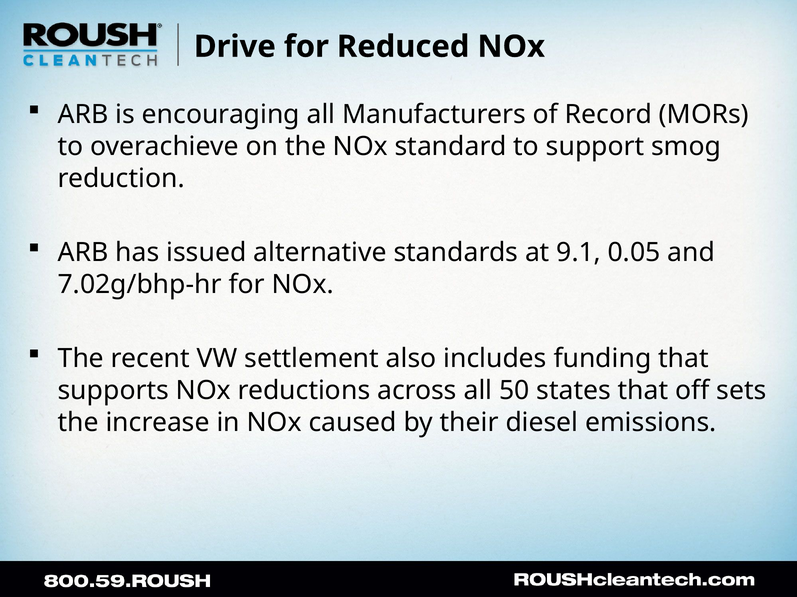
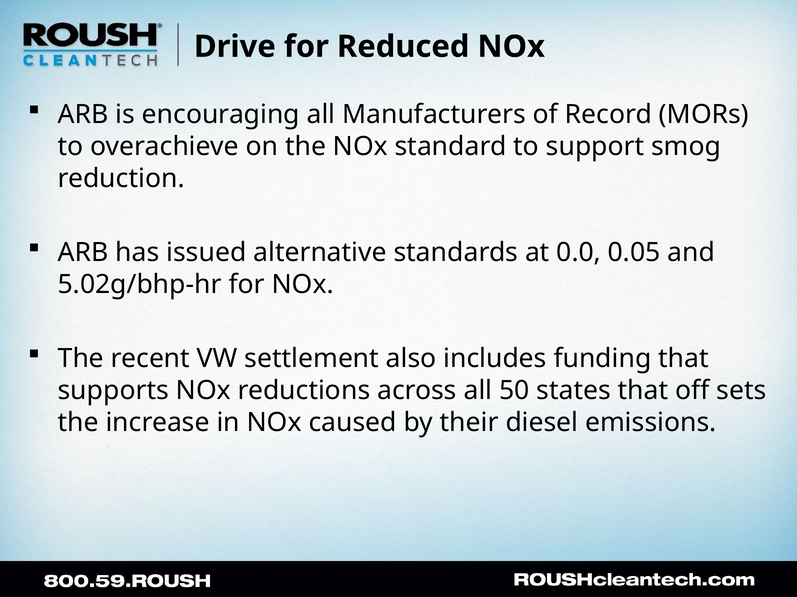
9.1: 9.1 -> 0.0 (579, 253)
7.02g/bhp-hr: 7.02g/bhp-hr -> 5.02g/bhp-hr (140, 285)
